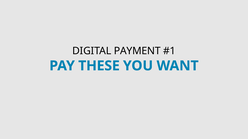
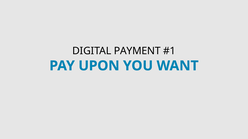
THESE: THESE -> UPON (99, 66)
